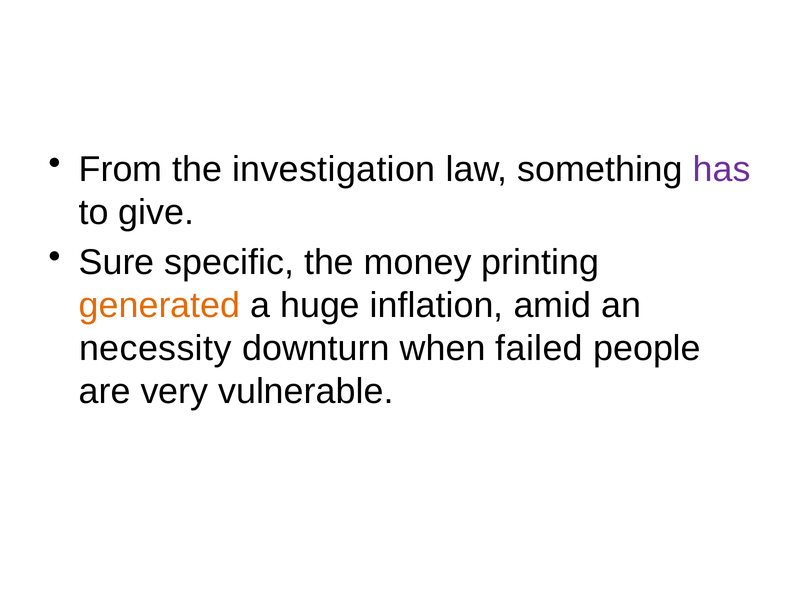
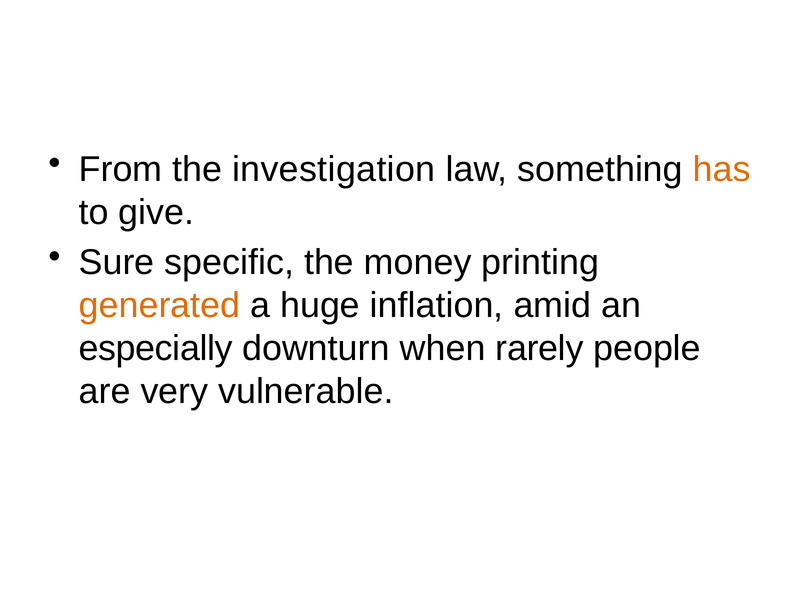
has colour: purple -> orange (722, 169)
necessity: necessity -> especially (156, 349)
failed: failed -> rarely (539, 349)
